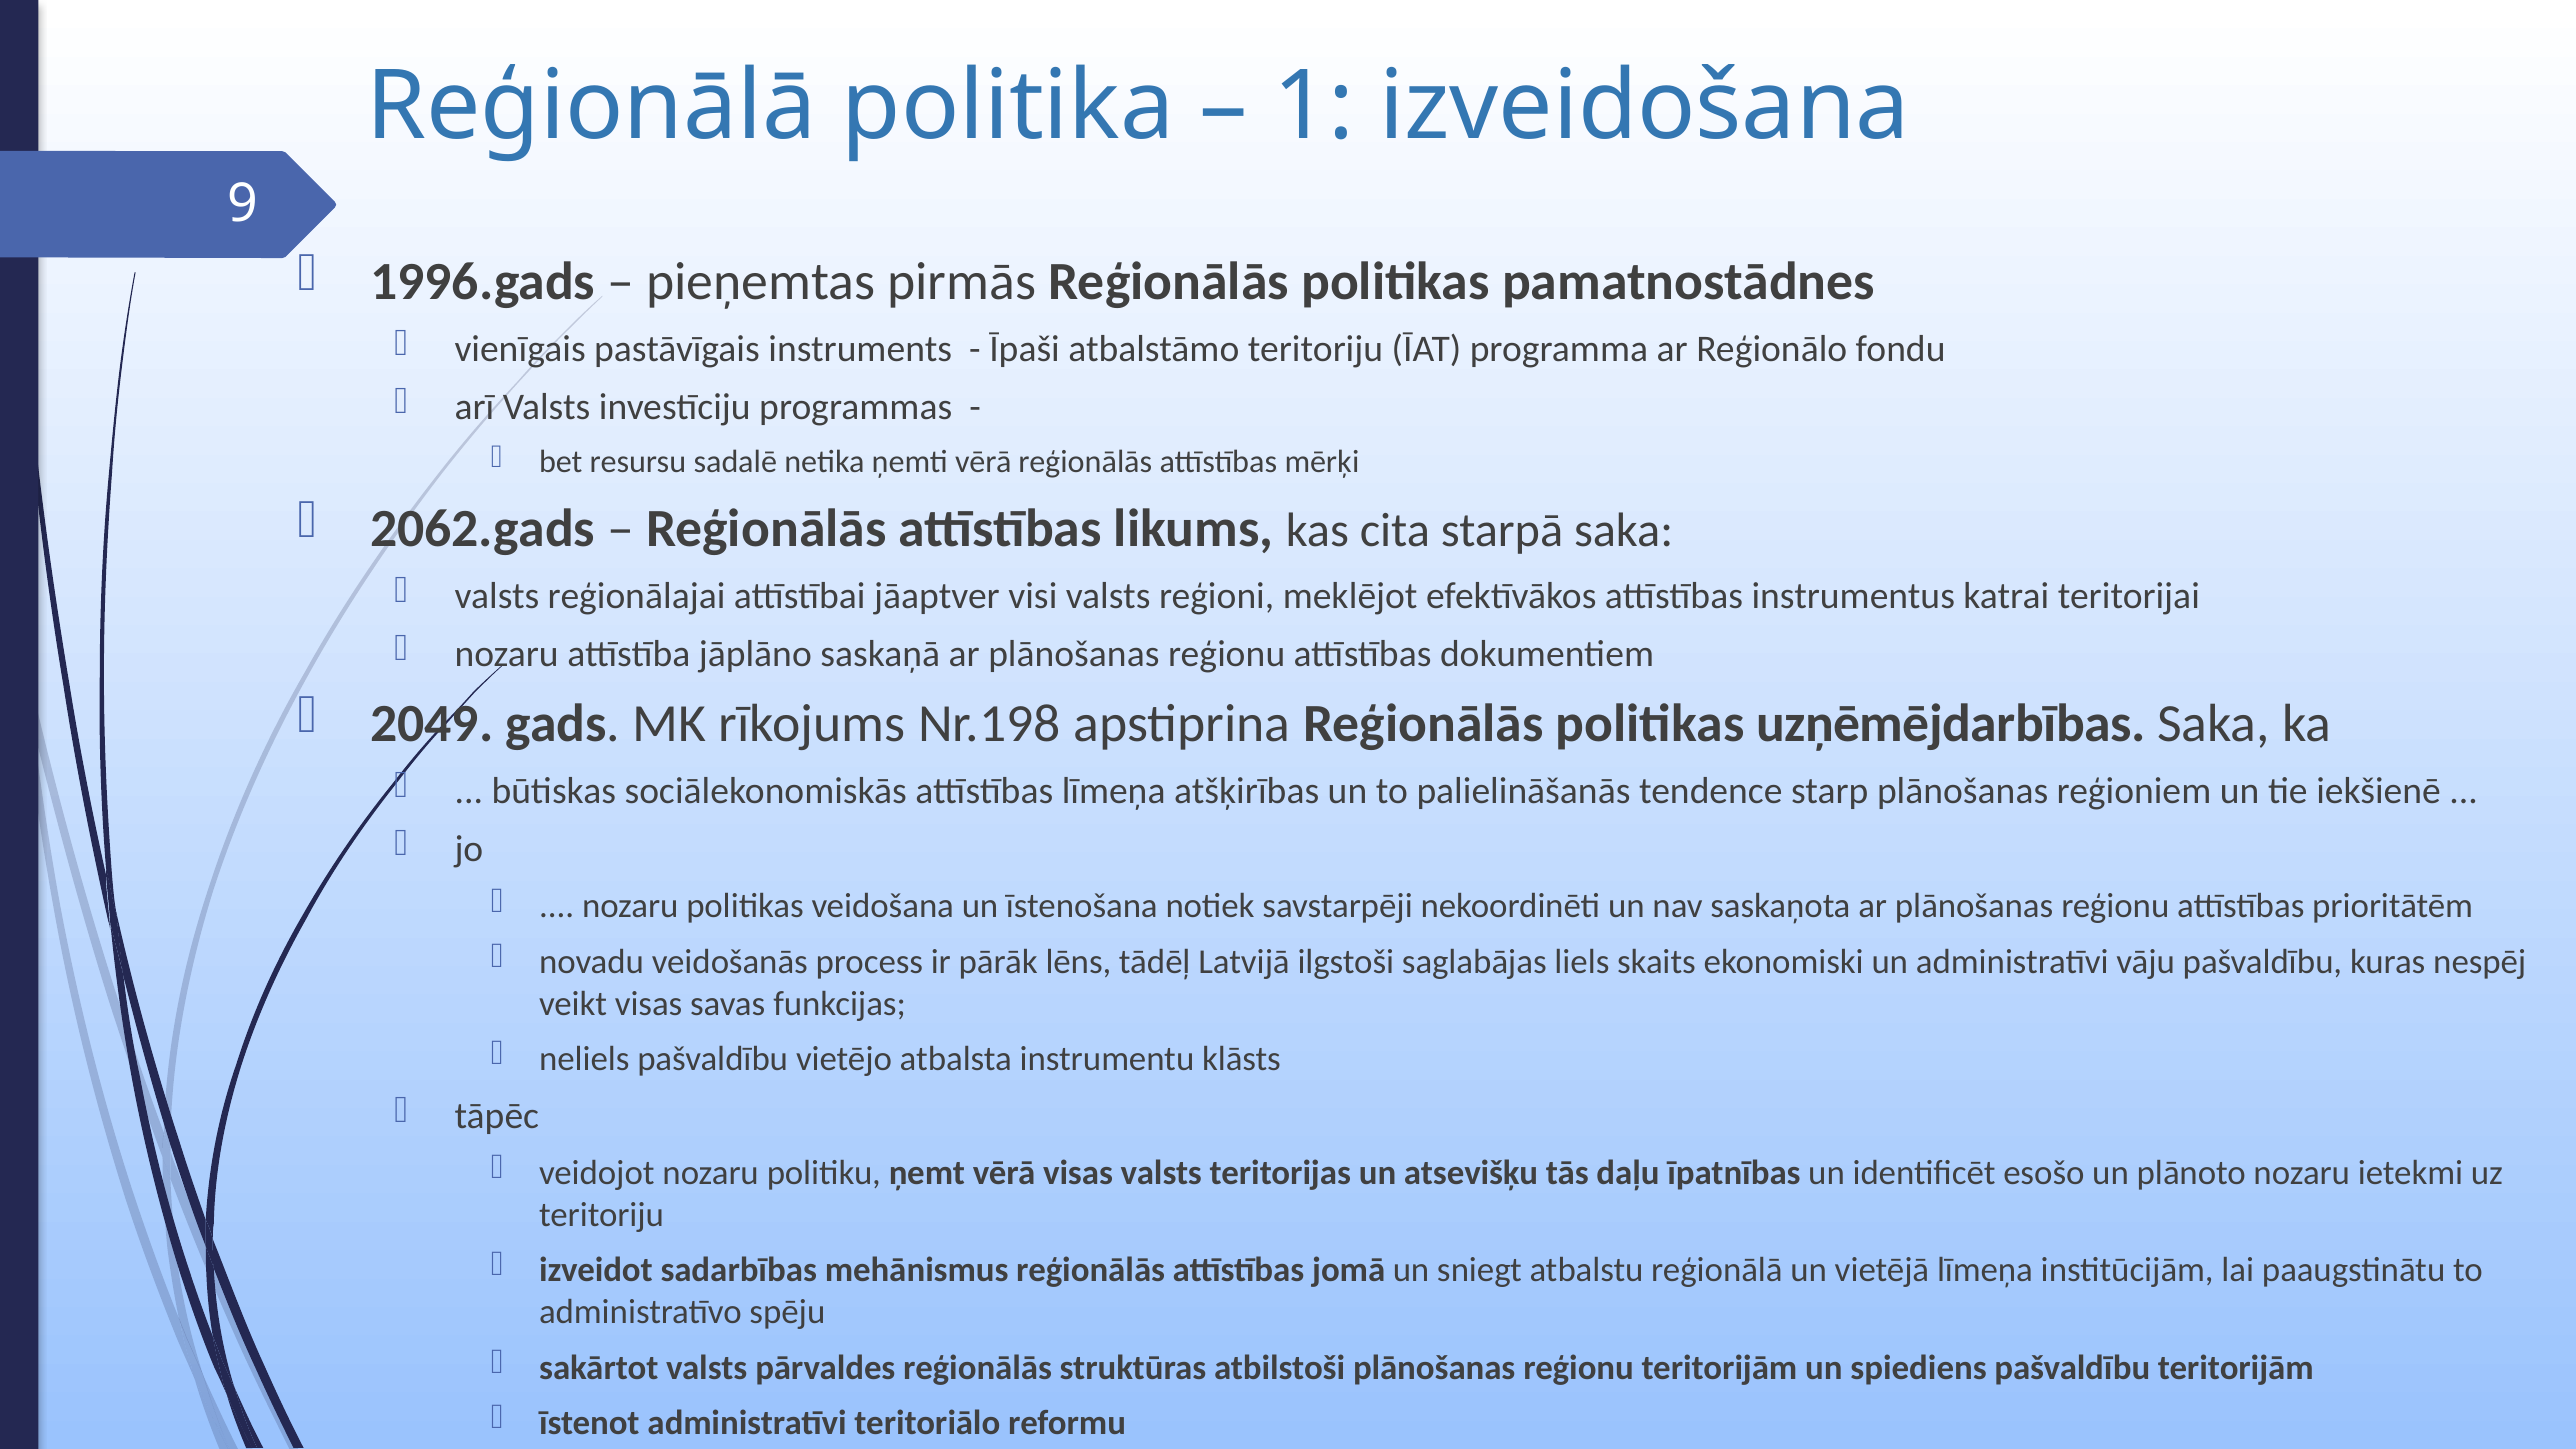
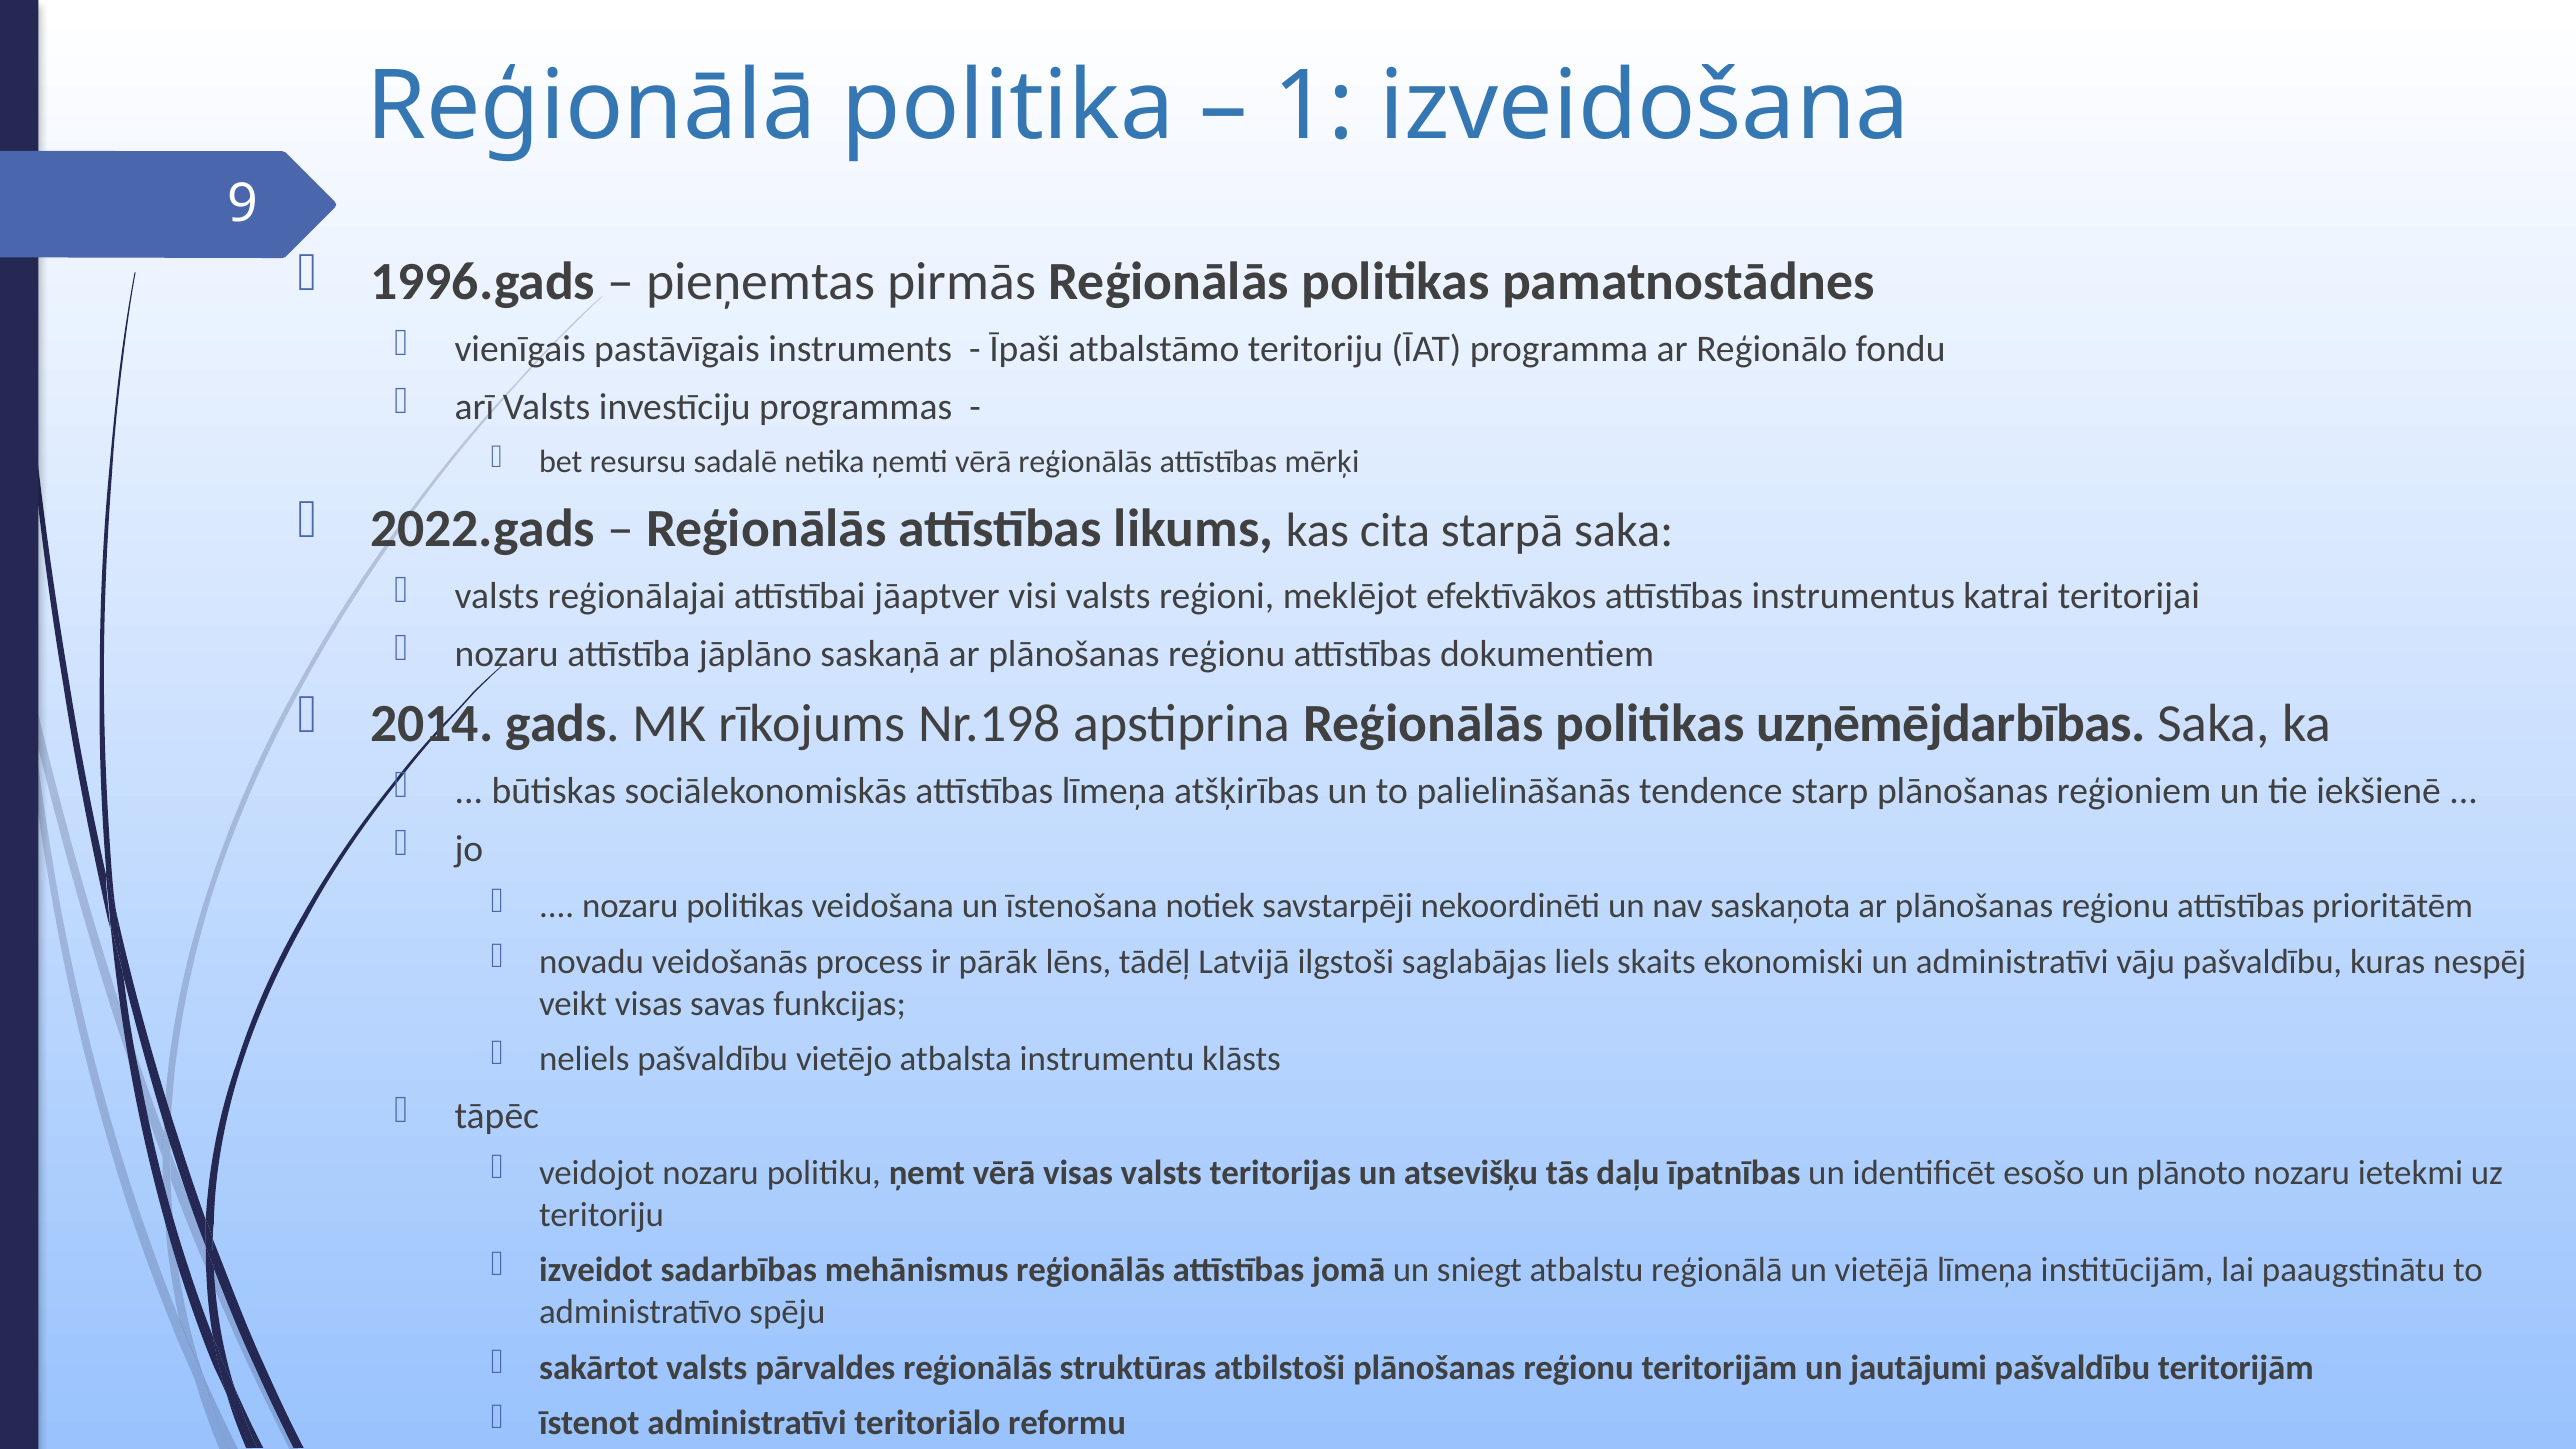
2062.gads: 2062.gads -> 2022.gads (483, 529)
2049: 2049 -> 2014 (432, 724)
spiediens: spiediens -> jautājumi (1919, 1367)
